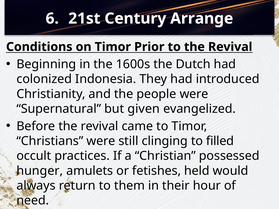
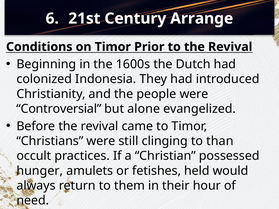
Supernatural: Supernatural -> Controversial (59, 109)
given: given -> alone (144, 109)
filled: filled -> than (220, 141)
